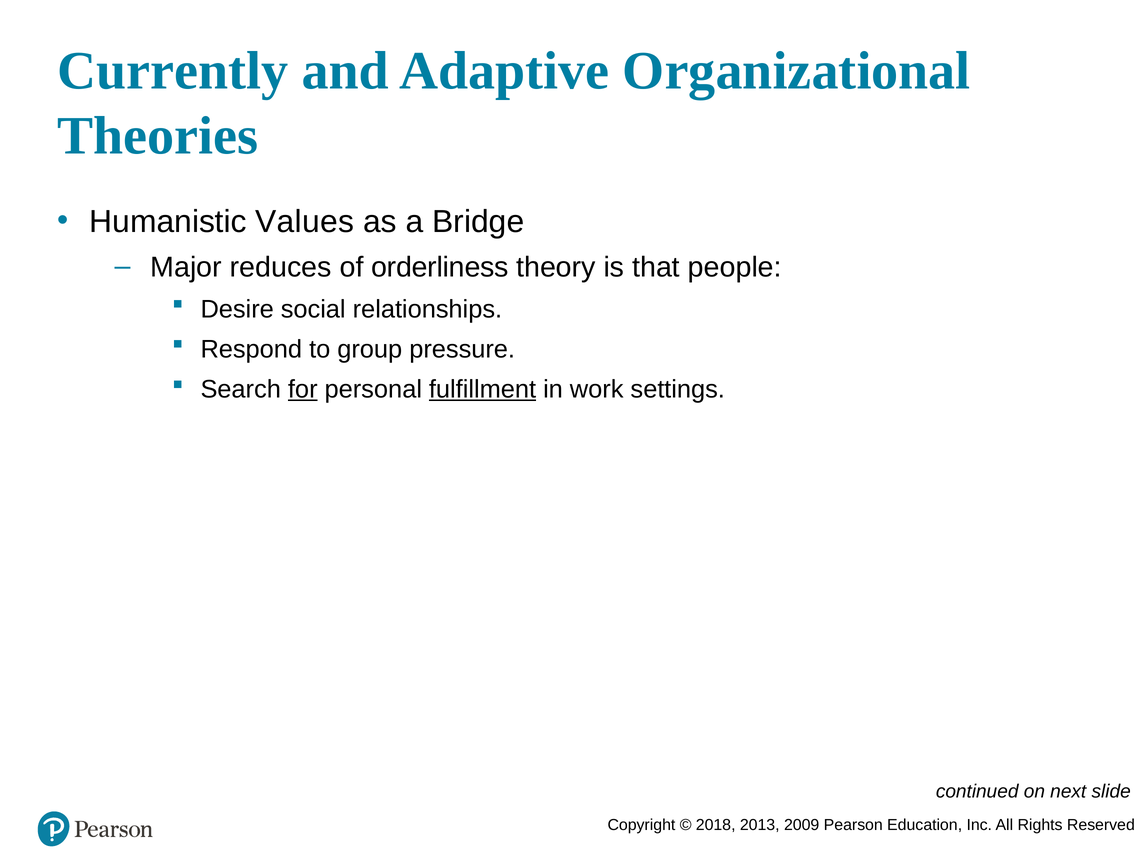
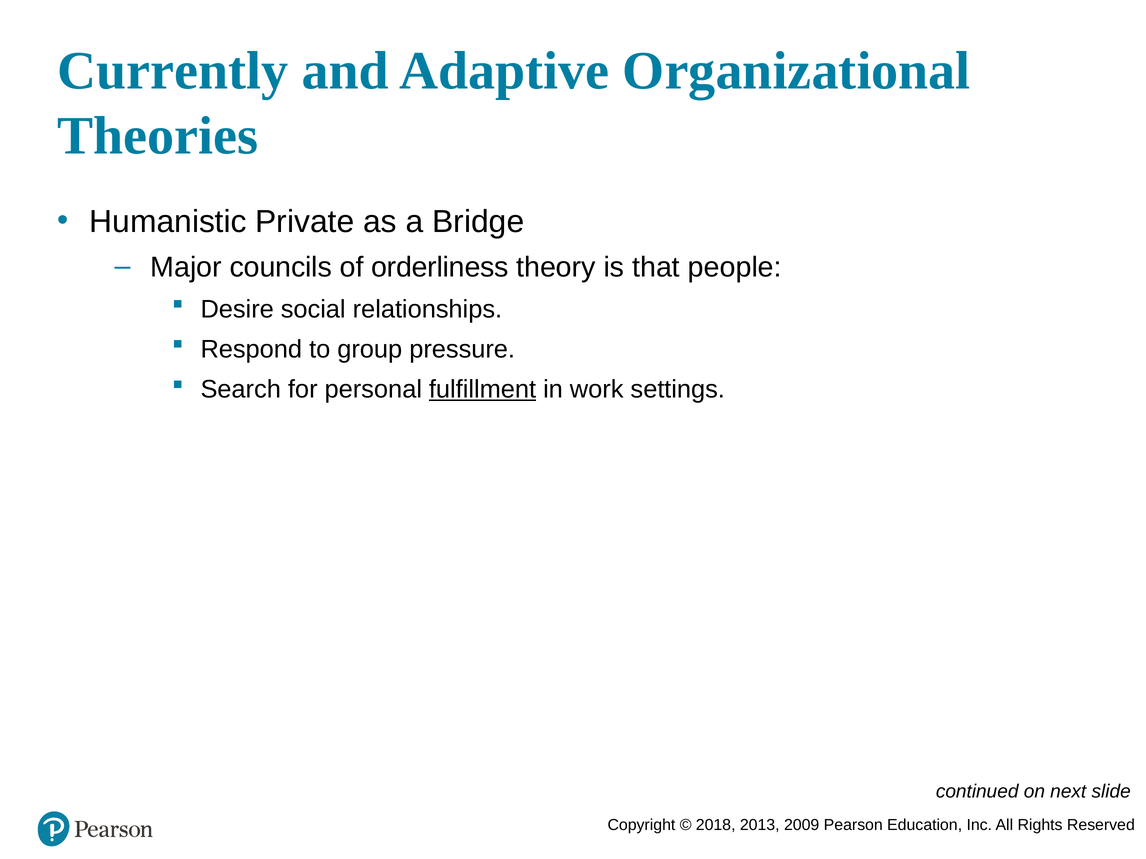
Values: Values -> Private (305, 222)
reduces: reduces -> councils (281, 268)
for underline: present -> none (303, 390)
